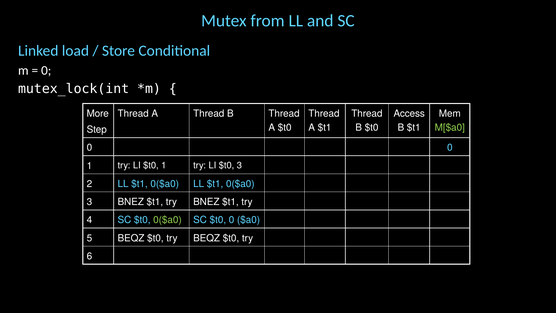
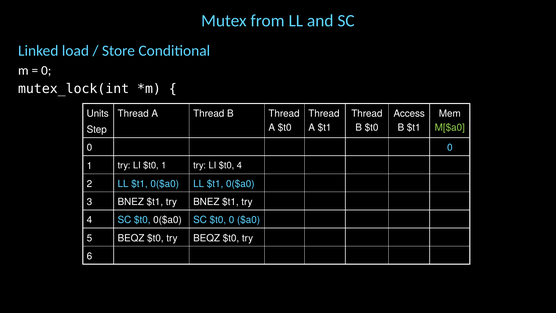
More: More -> Units (98, 113)
$t0 3: 3 -> 4 (239, 165)
0($a0 colour: light green -> white (167, 220)
